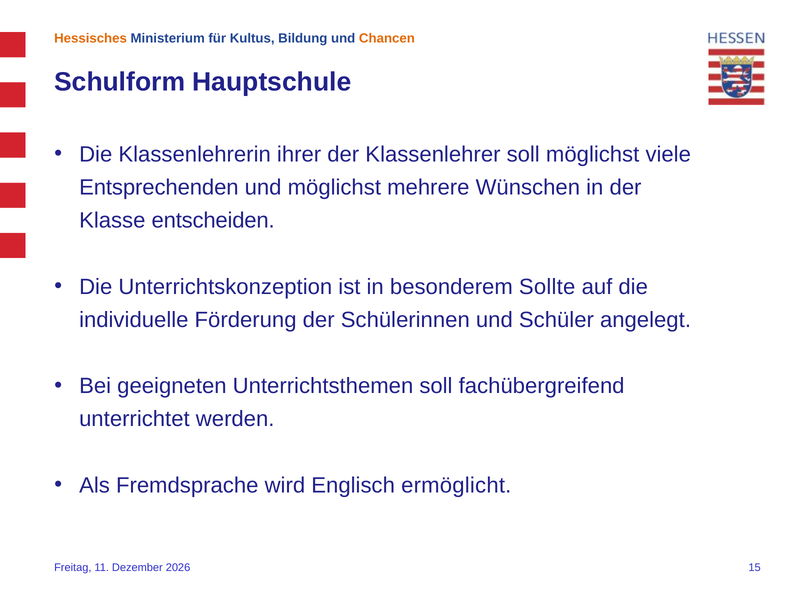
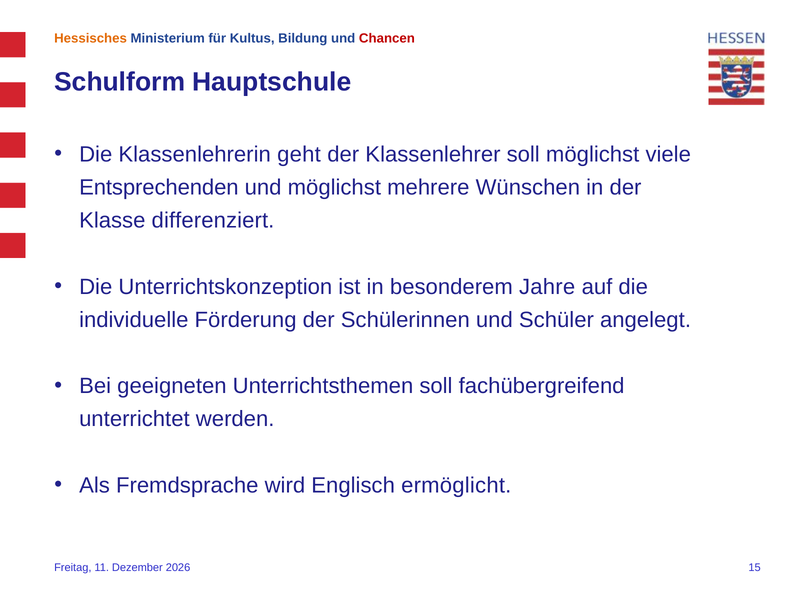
Chancen colour: orange -> red (387, 38)
ihrer: ihrer -> geht (299, 154)
entscheiden: entscheiden -> differenziert (213, 221)
Sollte: Sollte -> Jahre (547, 287)
